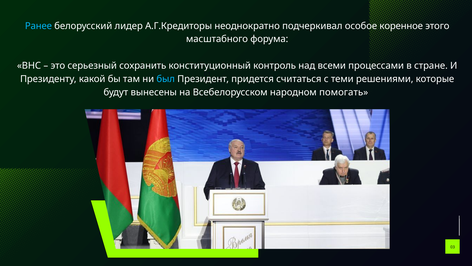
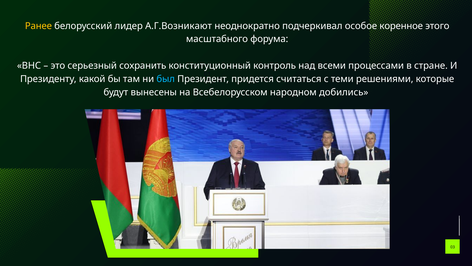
Ранее colour: light blue -> yellow (38, 26)
А.Г.Кредиторы: А.Г.Кредиторы -> А.Г.Возникают (179, 26)
помогать: помогать -> добились (344, 92)
